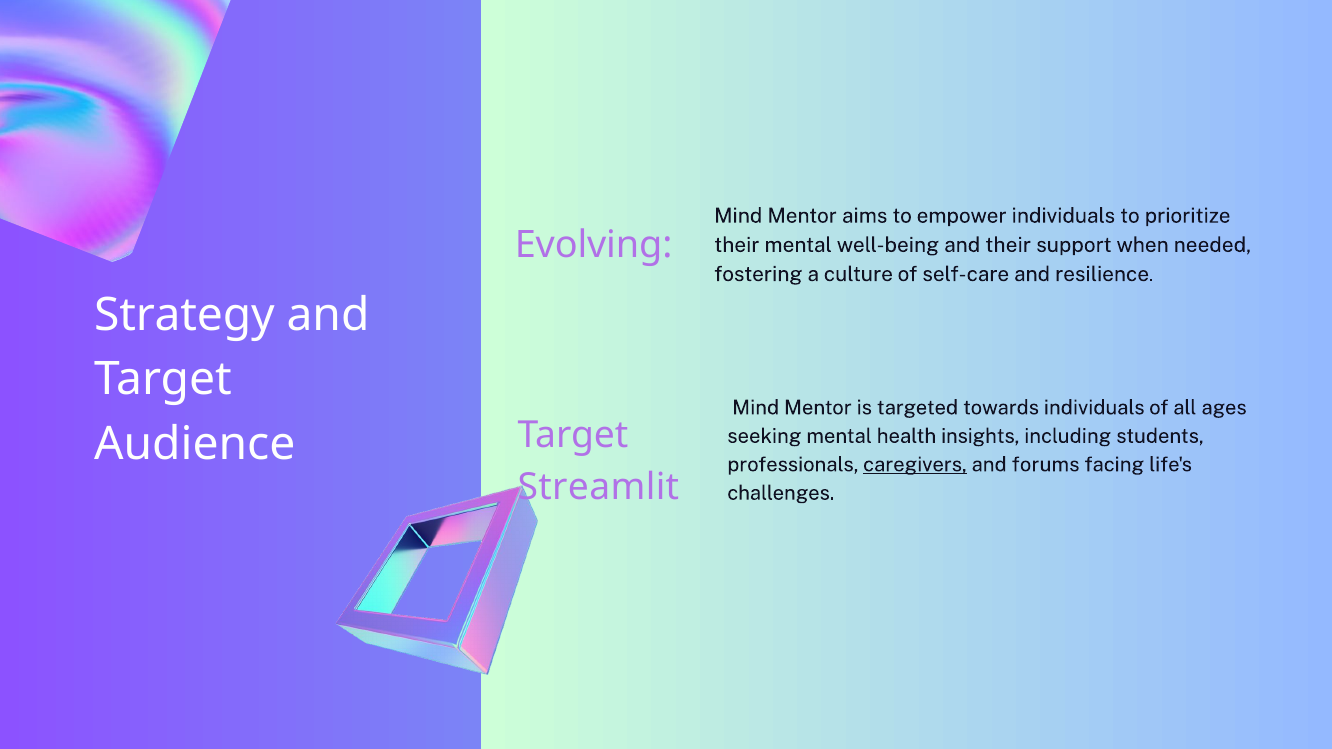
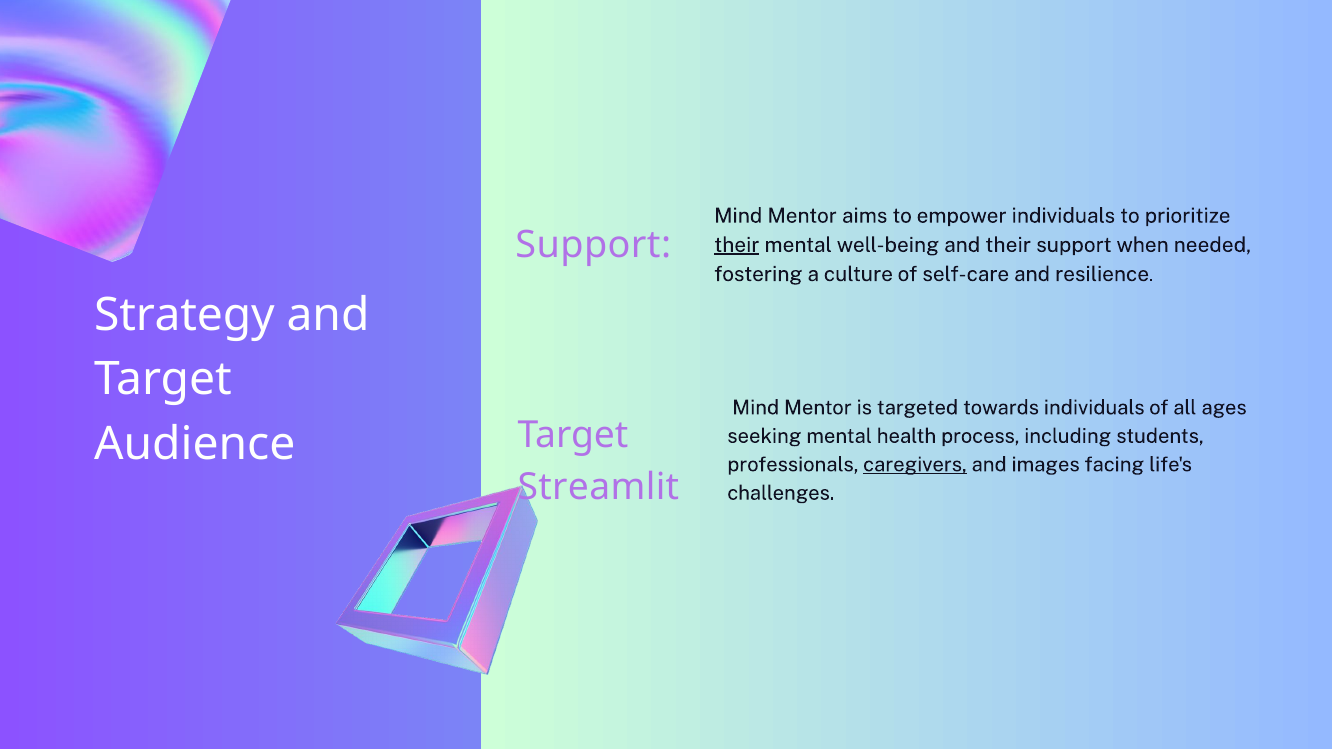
Evolving: Evolving -> Support (593, 245)
their underline: none -> present (737, 245)
insights: insights -> process (980, 436)
forums: forums -> images (1046, 465)
